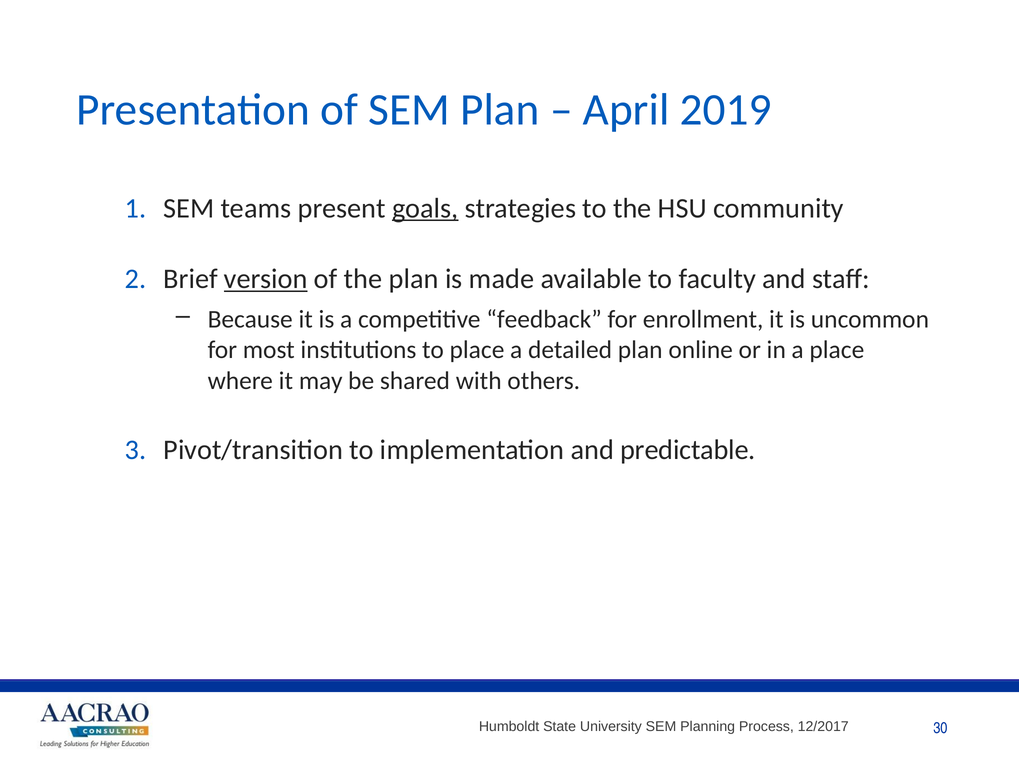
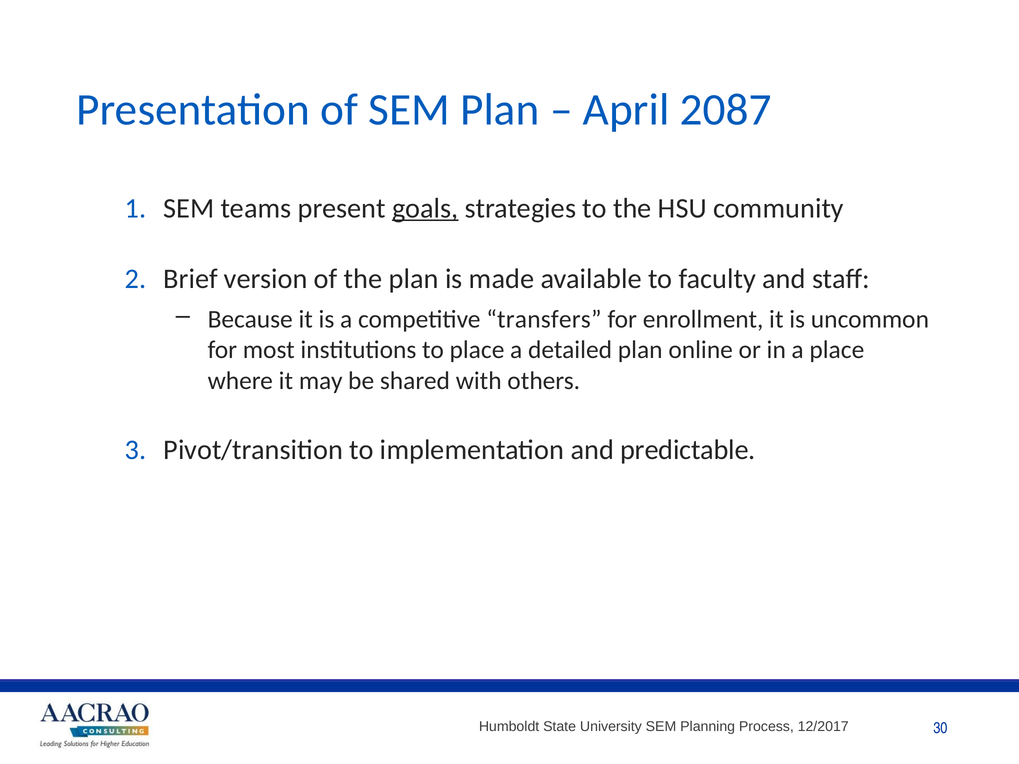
2019: 2019 -> 2087 (726, 110)
version underline: present -> none (266, 279)
feedback: feedback -> transfers (544, 320)
